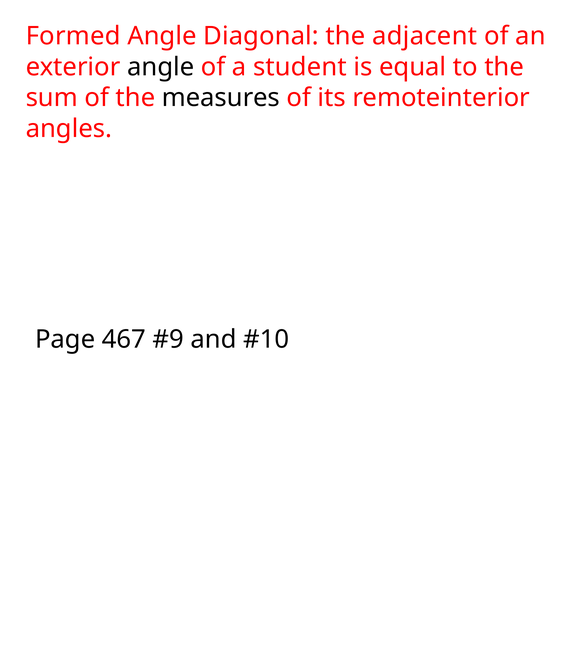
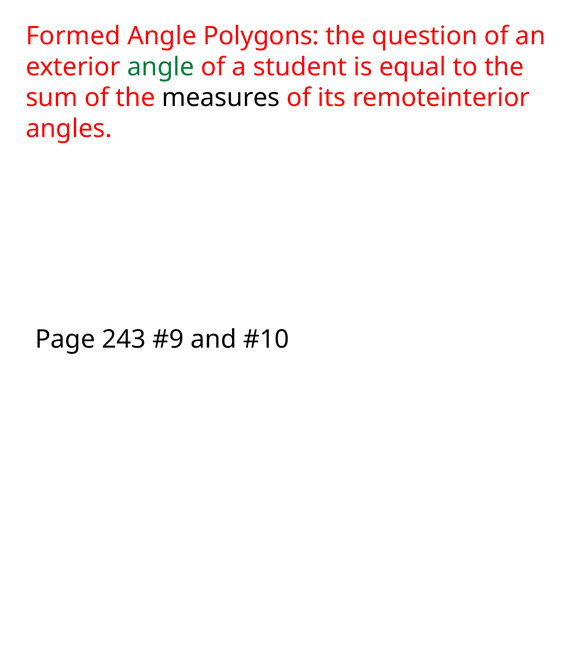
Diagonal: Diagonal -> Polygons (261, 36)
adjacent: adjacent -> question (425, 36)
angle colour: black -> green (161, 67)
467: 467 -> 243 (124, 339)
